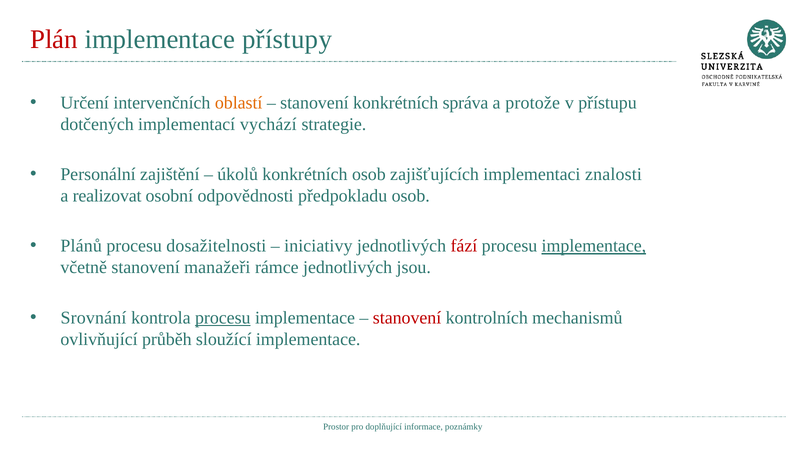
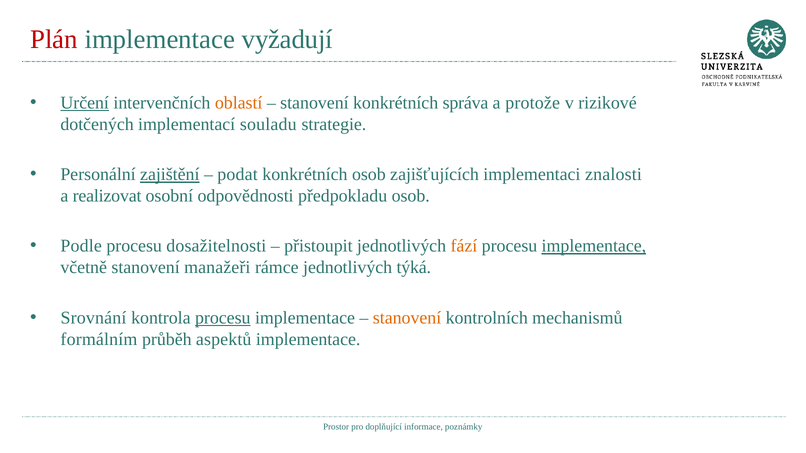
přístupy: přístupy -> vyžadují (287, 39)
Určení underline: none -> present (85, 103)
přístupu: přístupu -> rizikové (607, 103)
vychází: vychází -> souladu (268, 125)
zajištění underline: none -> present (170, 175)
úkolů: úkolů -> podat (238, 175)
Plánů: Plánů -> Podle (81, 246)
iniciativy: iniciativy -> přistoupit (318, 246)
fází colour: red -> orange (464, 246)
jsou: jsou -> týká (414, 268)
stanovení colour: red -> orange (407, 318)
ovlivňující: ovlivňující -> formálním (99, 339)
sloužící: sloužící -> aspektů (224, 339)
